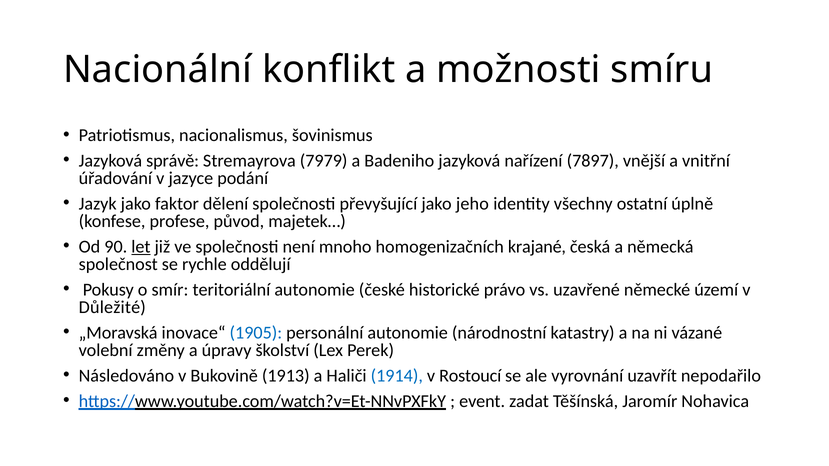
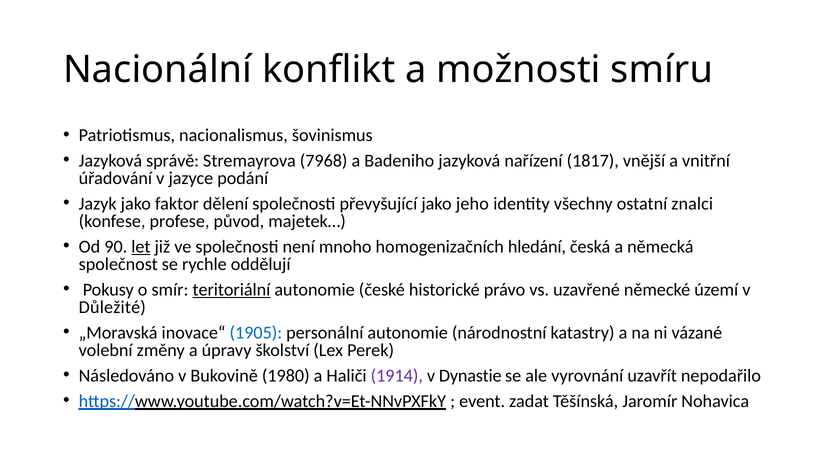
7979: 7979 -> 7968 (324, 161)
7897: 7897 -> 1817 (593, 161)
úplně: úplně -> znalci (692, 204)
krajané: krajané -> hledání (537, 247)
teritoriální underline: none -> present (231, 290)
1913: 1913 -> 1980 (286, 376)
1914 colour: blue -> purple (397, 376)
Rostoucí: Rostoucí -> Dynastie (470, 376)
